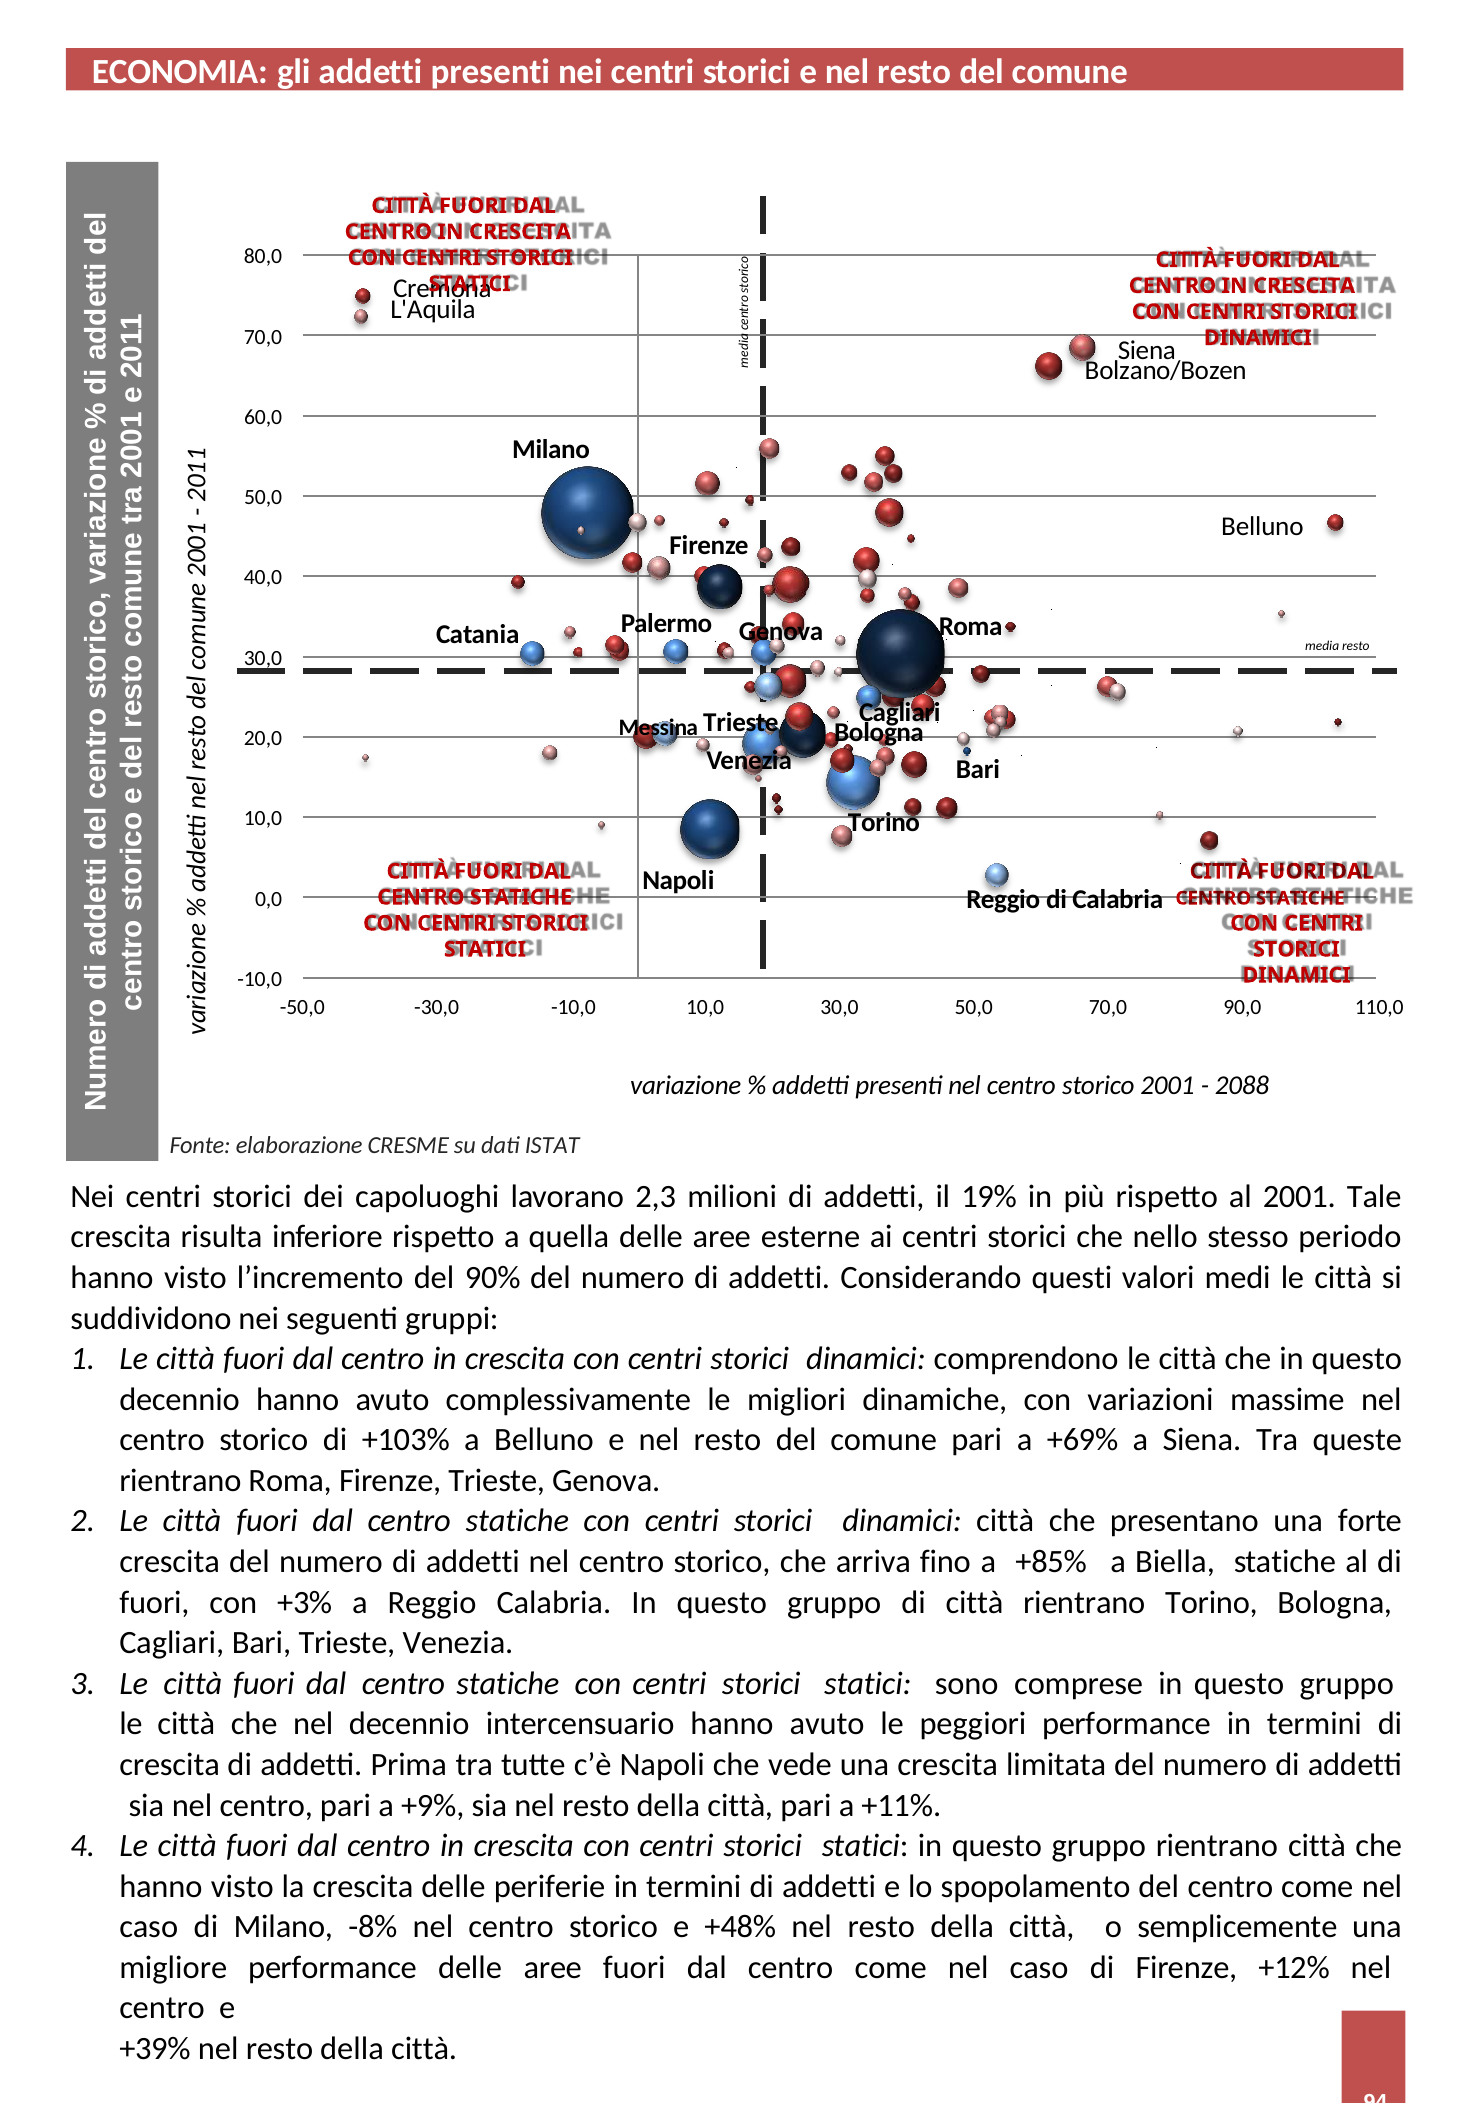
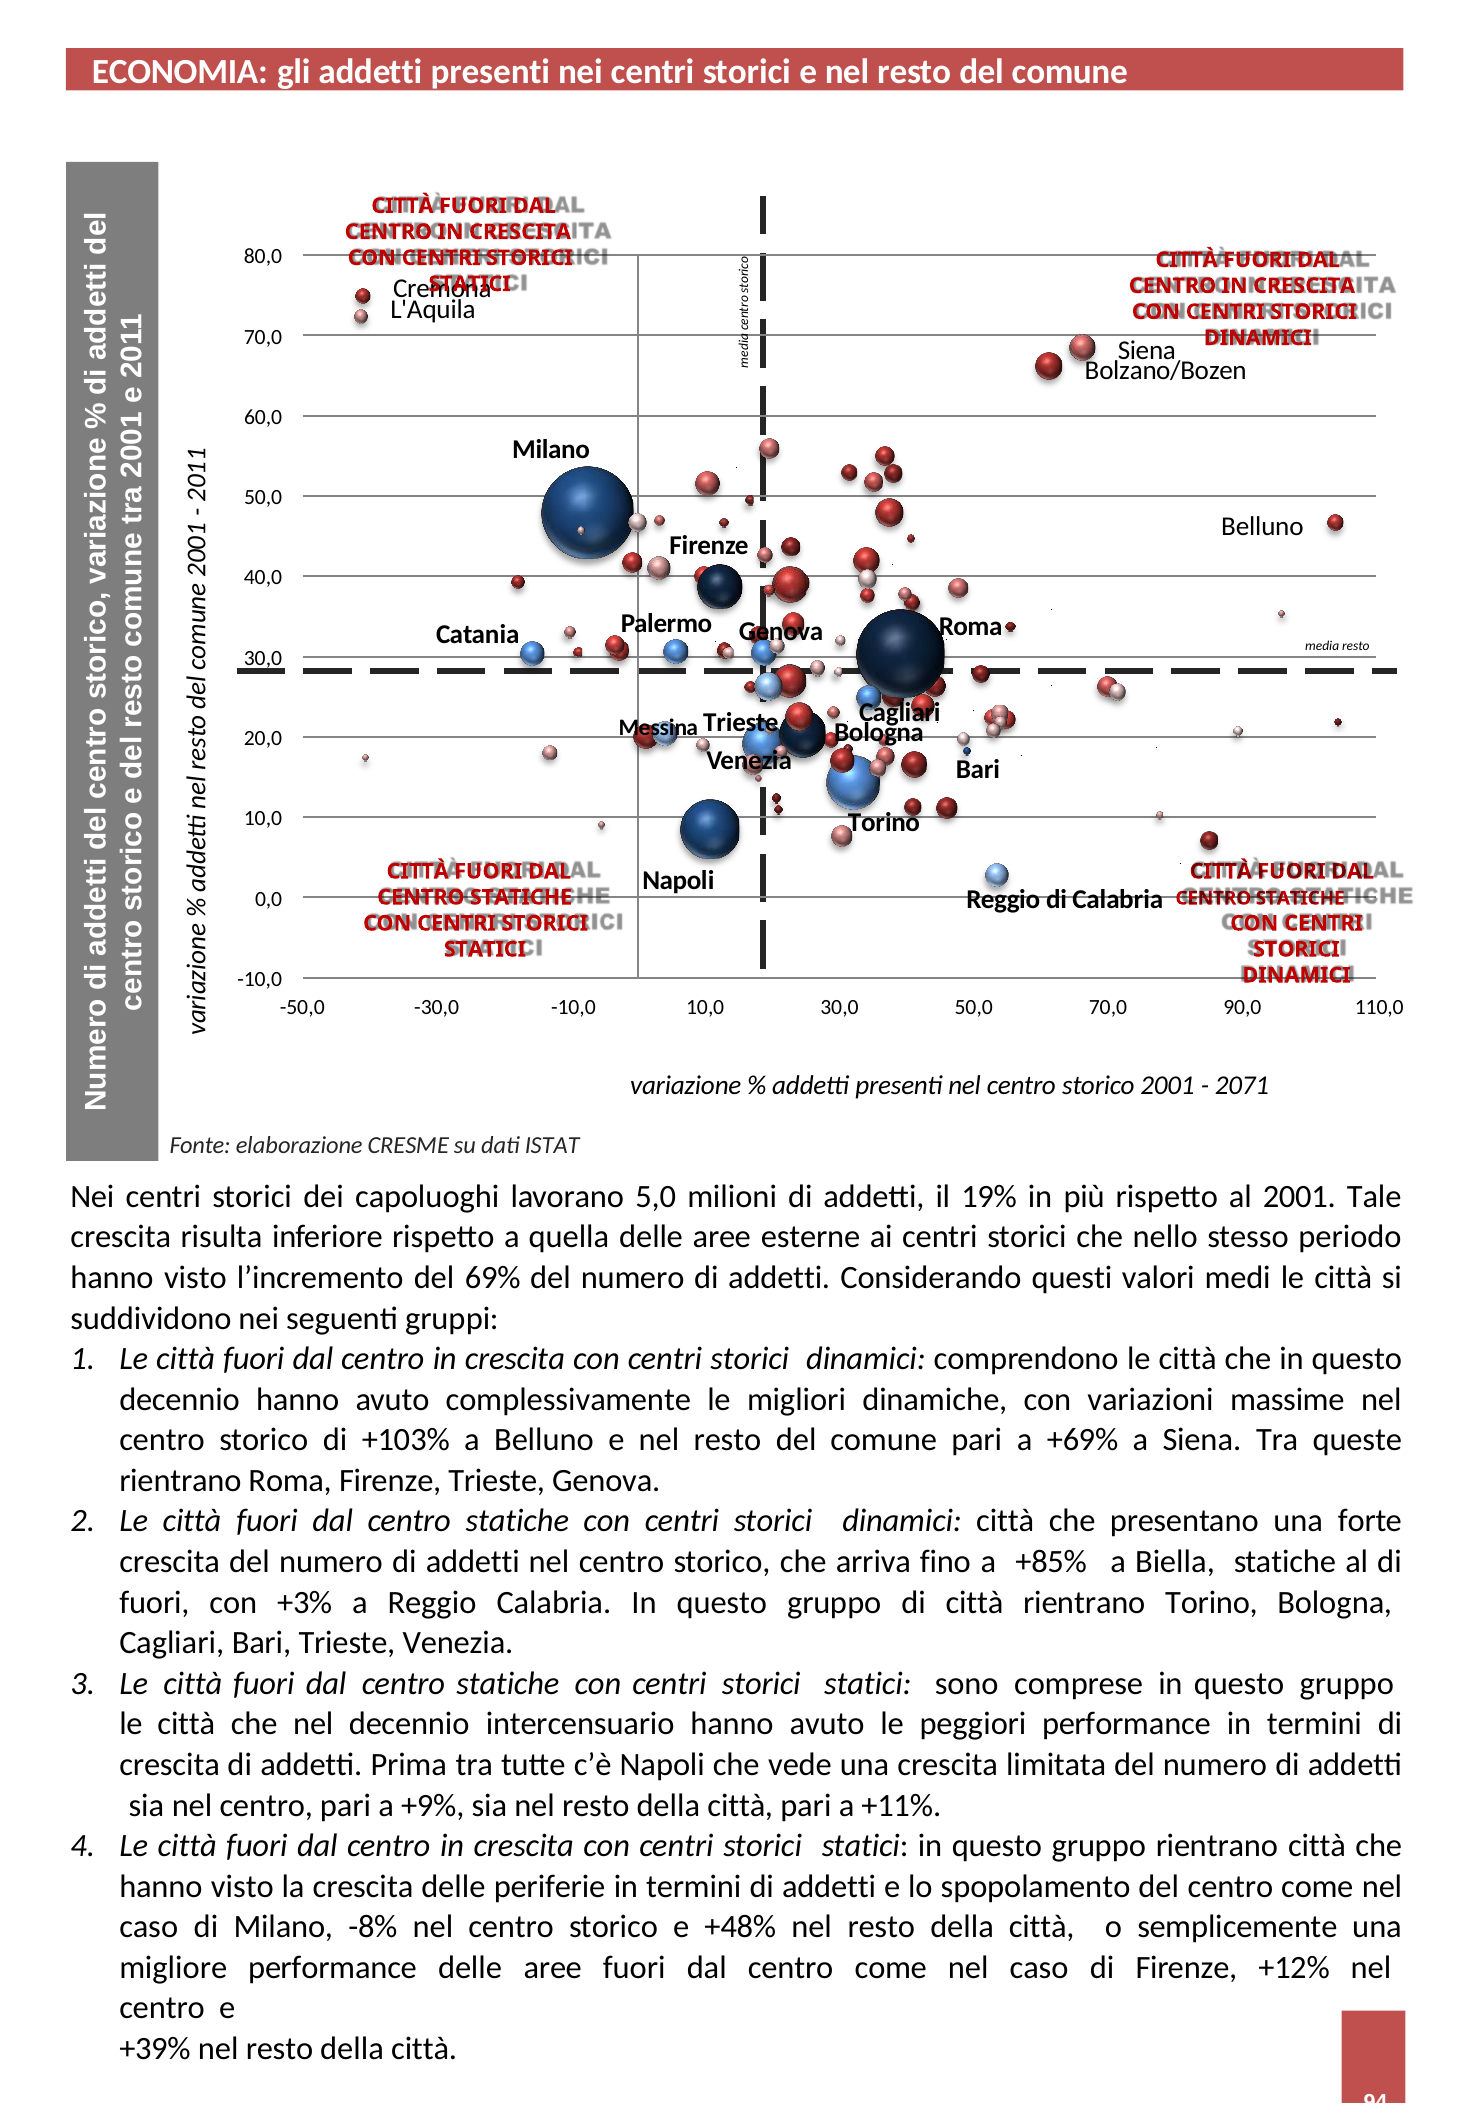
2088: 2088 -> 2071 (1242, 1086)
2,3: 2,3 -> 5,0 (656, 1196)
90%: 90% -> 69% (493, 1278)
